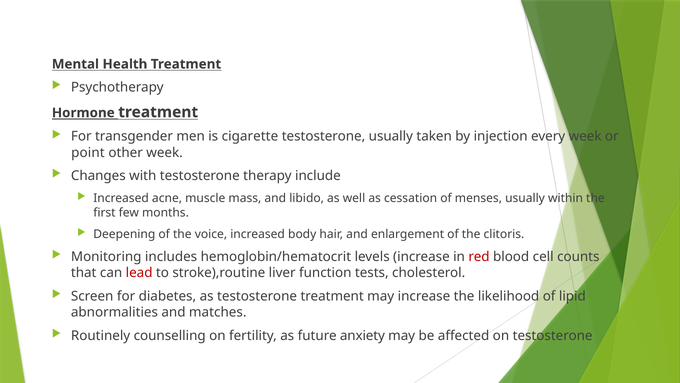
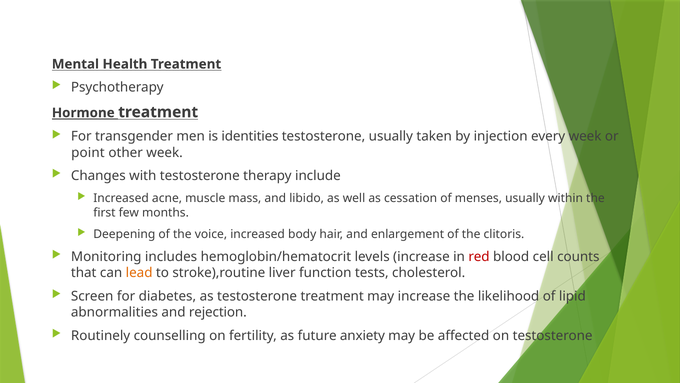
cigarette: cigarette -> identities (250, 136)
lead colour: red -> orange (139, 273)
matches: matches -> rejection (218, 312)
